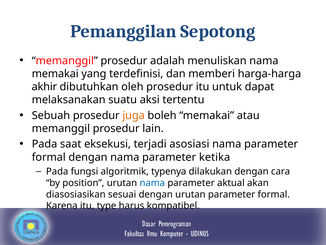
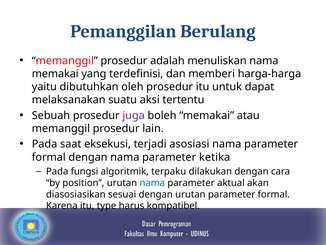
Sepotong: Sepotong -> Berulang (218, 31)
akhir: akhir -> yaitu (44, 87)
juga colour: orange -> purple (134, 115)
typenya: typenya -> terpaku (169, 171)
